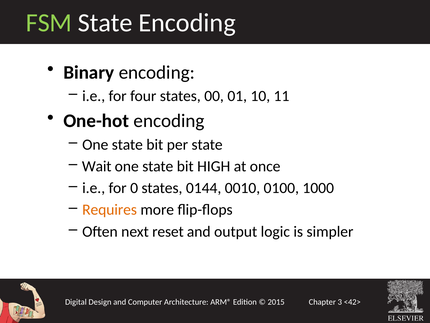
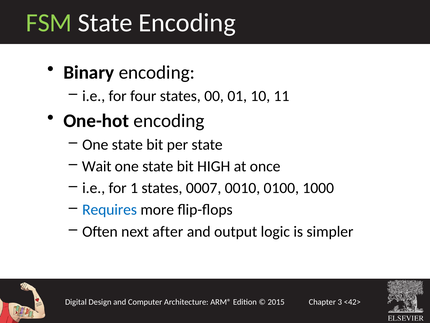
0: 0 -> 1 (134, 188)
0144: 0144 -> 0007 (204, 188)
Requires colour: orange -> blue (110, 210)
reset: reset -> after (168, 231)
